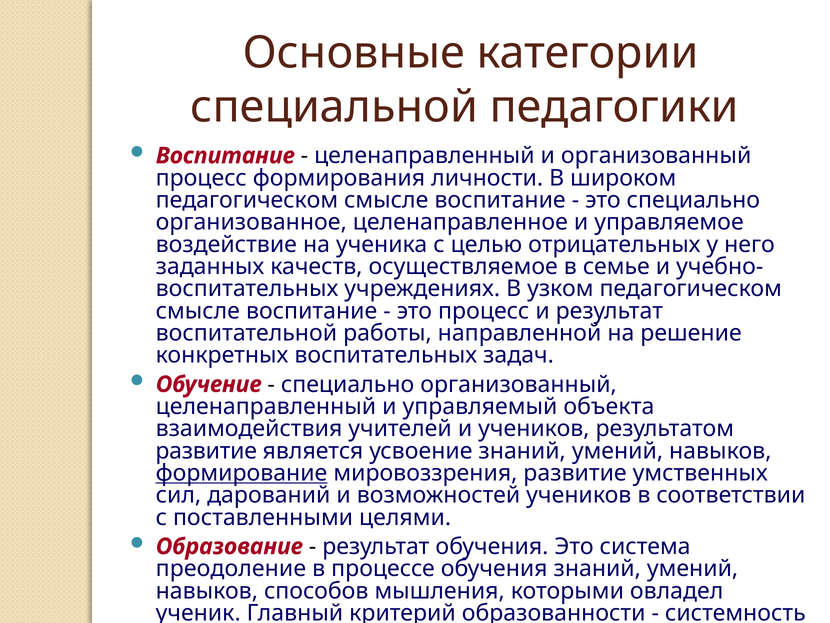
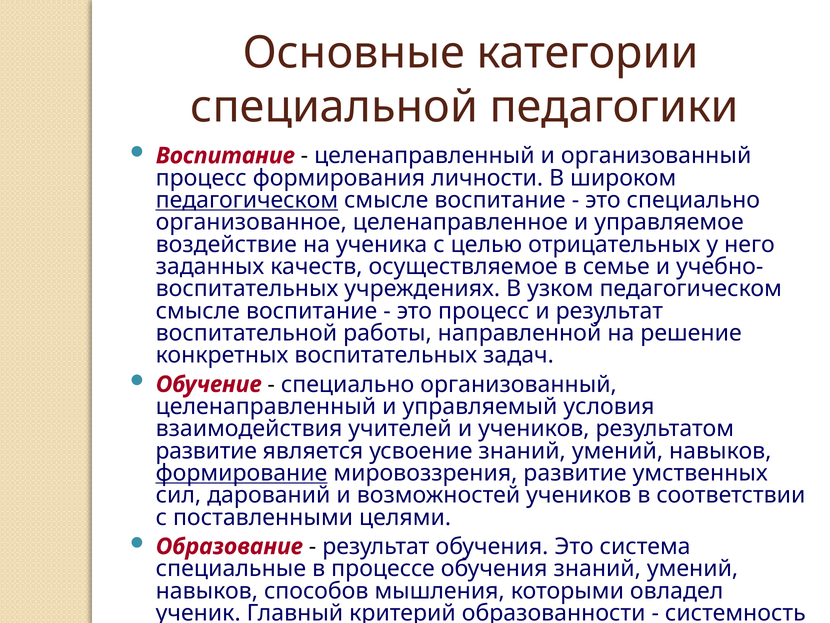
педагогическом underline: none -> present (247, 200)
объекта: объекта -> условия (609, 406)
преодоление: преодоление -> специальные (231, 568)
